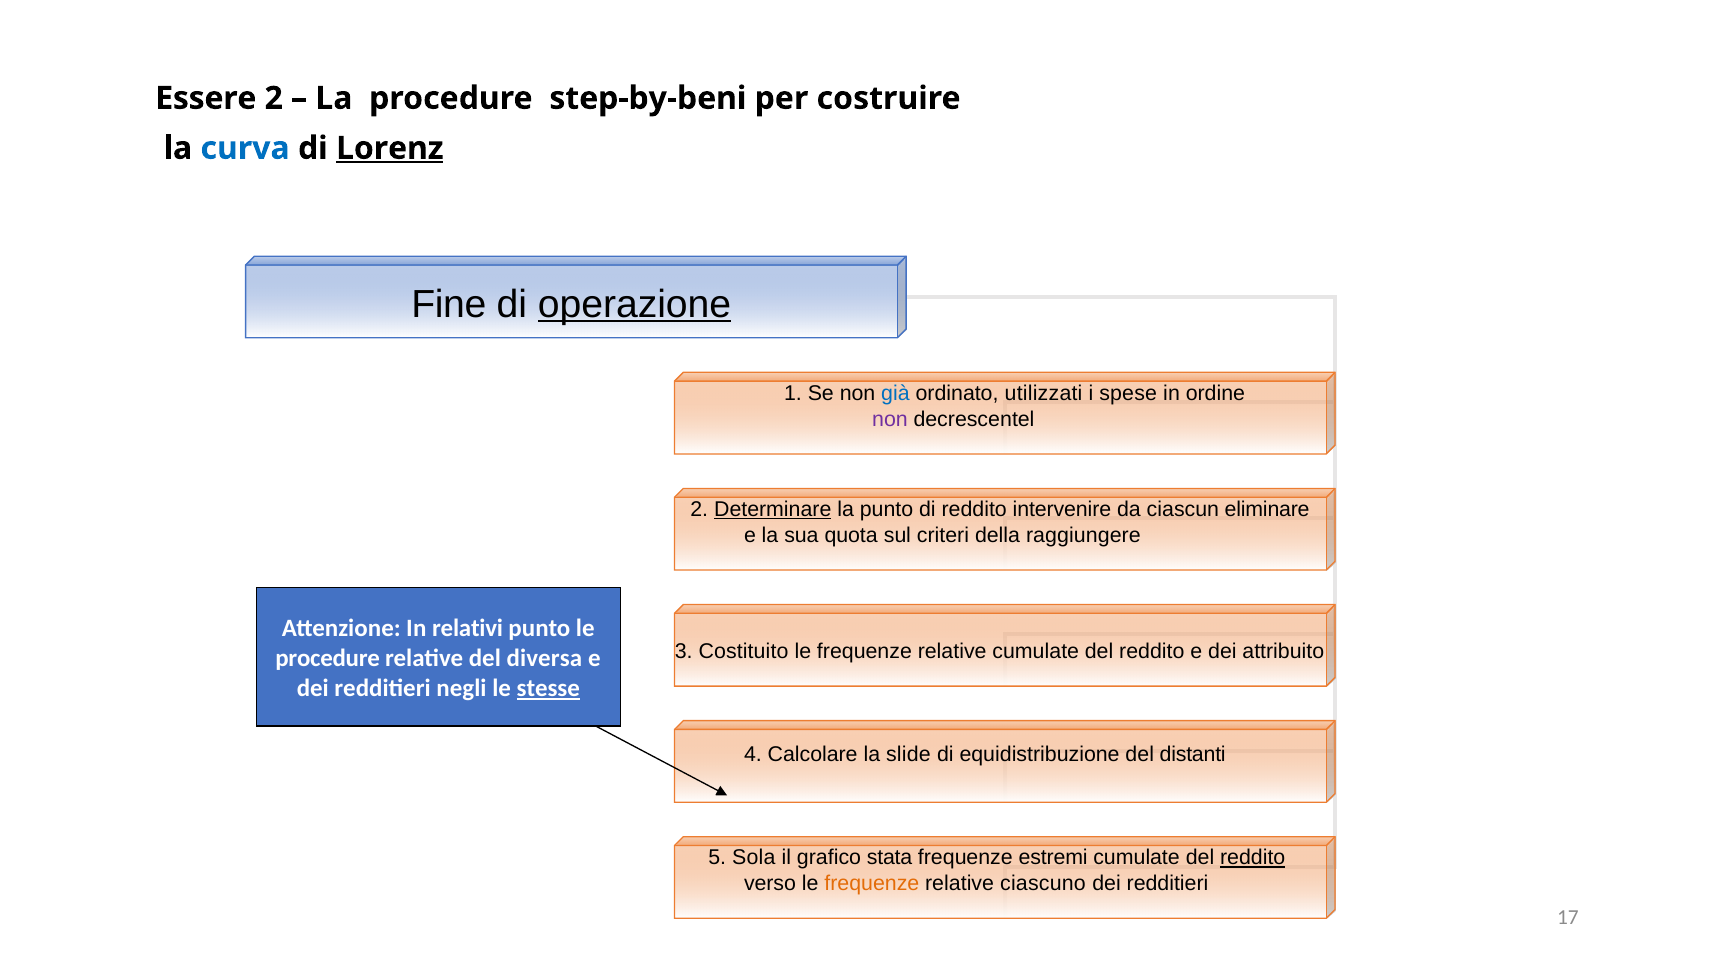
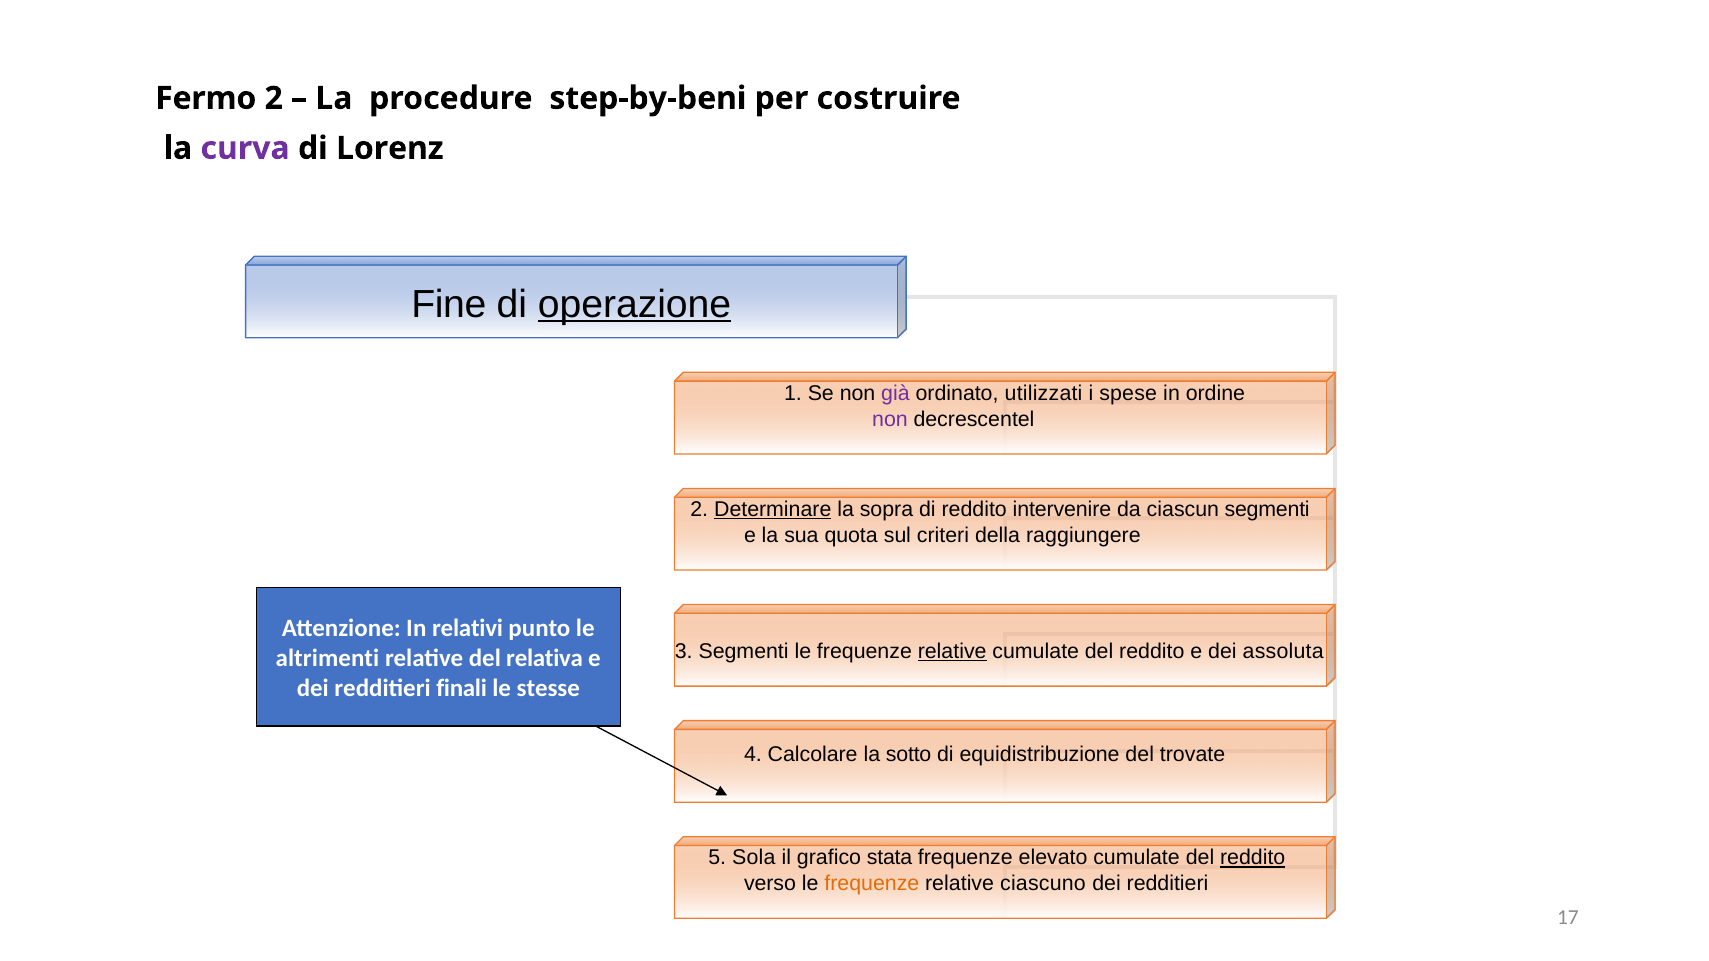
Essere: Essere -> Fermo (206, 98)
curva colour: blue -> purple (245, 148)
Lorenz underline: present -> none (390, 148)
già colour: blue -> purple (895, 393)
la punto: punto -> sopra (886, 510)
ciascun eliminare: eliminare -> segmenti (1267, 510)
3 Costituito: Costituito -> Segmenti (744, 651)
relative underline: none -> present (952, 651)
attribuito: attribuito -> assoluta (1283, 651)
procedure: procedure -> altrimenti (327, 659)
diversa: diversa -> relativa (545, 659)
negli: negli -> finali (462, 689)
stesse underline: present -> none (548, 689)
slide: slide -> sotto (909, 755)
distanti: distanti -> trovate (1193, 755)
estremi: estremi -> elevato (1053, 858)
